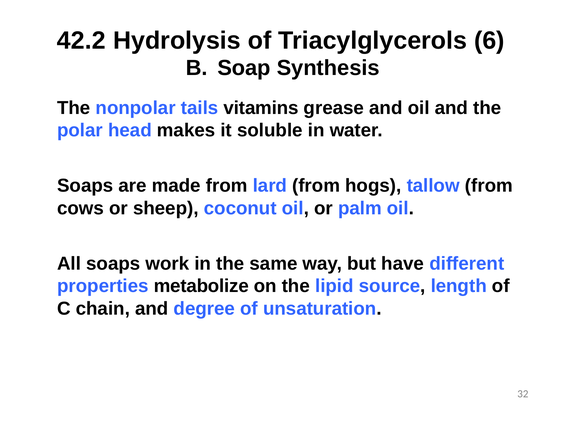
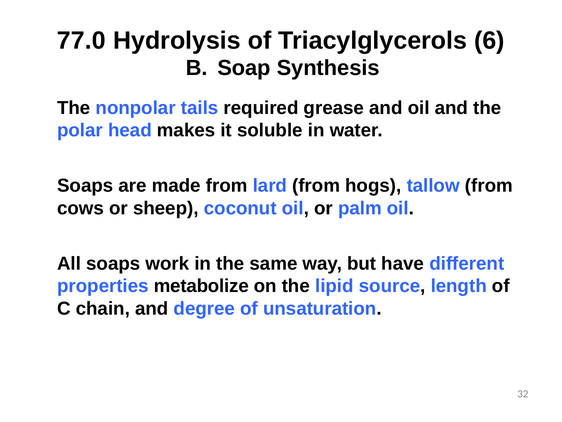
42.2: 42.2 -> 77.0 (81, 41)
vitamins: vitamins -> required (261, 108)
